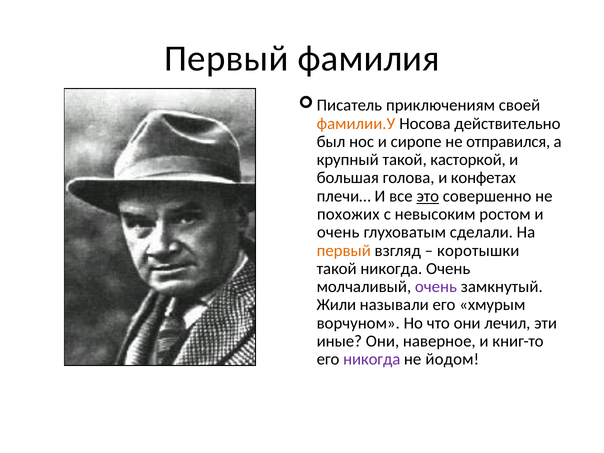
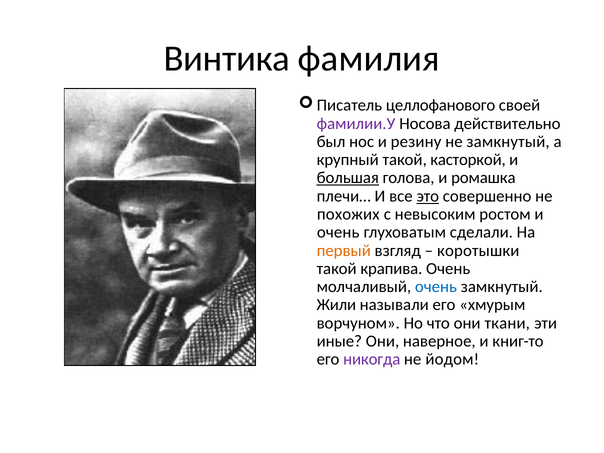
Первый: Первый -> Винтика (227, 58)
приключениям: приключениям -> целлофанового (441, 105)
фамилии.У colour: orange -> purple (356, 123)
сиропе: сиропе -> резину (416, 142)
не отправился: отправился -> замкнутый (508, 142)
большая underline: none -> present (348, 178)
конфетах: конфетах -> ромашка (483, 178)
такой никогда: никогда -> крапива (391, 269)
очень colour: purple -> blue (436, 287)
лечил: лечил -> ткани (507, 323)
